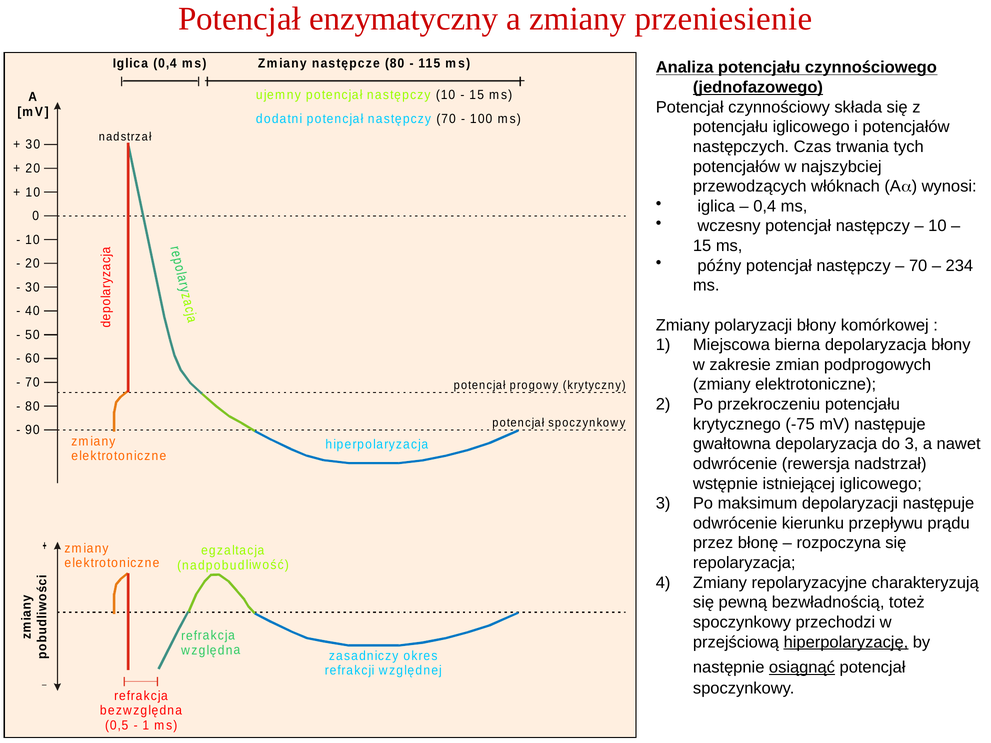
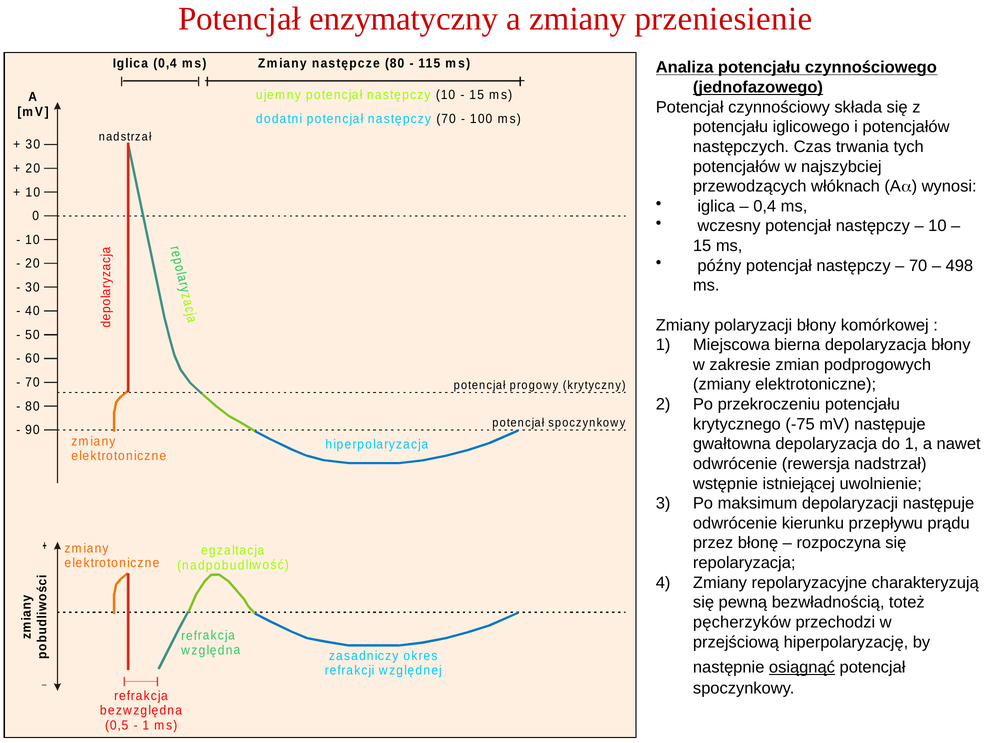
234: 234 -> 498 (959, 266)
do 3: 3 -> 1 (912, 444)
istniejącej iglicowego: iglicowego -> uwolnienie (881, 484)
spoczynkowy: spoczynkowy -> pęcherzyków (742, 623)
hiperpolaryzację underline: present -> none (846, 642)
